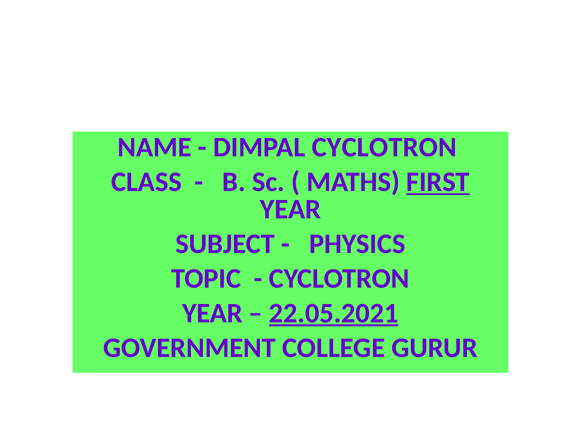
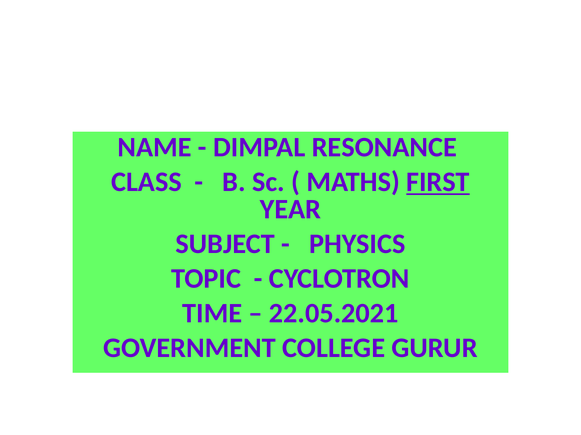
DIMPAL CYCLOTRON: CYCLOTRON -> RESONANCE (384, 148)
YEAR: YEAR -> TIME (212, 314)
22.05.2021 underline: present -> none (334, 314)
